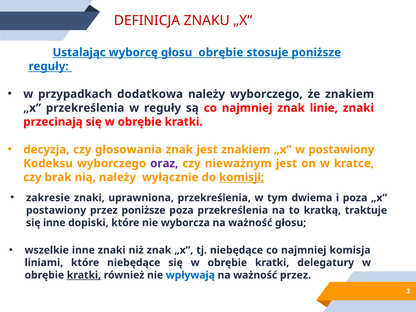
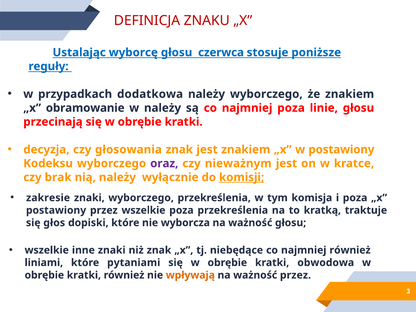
głosu obrębie: obrębie -> czerwca (221, 52)
„x przekreślenia: przekreślenia -> obramowanie (85, 108)
w reguły: reguły -> należy (163, 108)
najmniej znak: znak -> poza (291, 108)
linie znaki: znaki -> głosu (358, 108)
znaki uprawniona: uprawniona -> wyborczego (141, 198)
dwiema: dwiema -> komisja (312, 198)
przez poniższe: poniższe -> wszelkie (143, 210)
się inne: inne -> głos (54, 223)
najmniej komisja: komisja -> również (350, 250)
które niebędące: niebędące -> pytaniami (134, 263)
delegatury: delegatury -> obwodowa (326, 263)
kratki underline: present -> none (84, 275)
wpływają colour: blue -> orange (190, 275)
